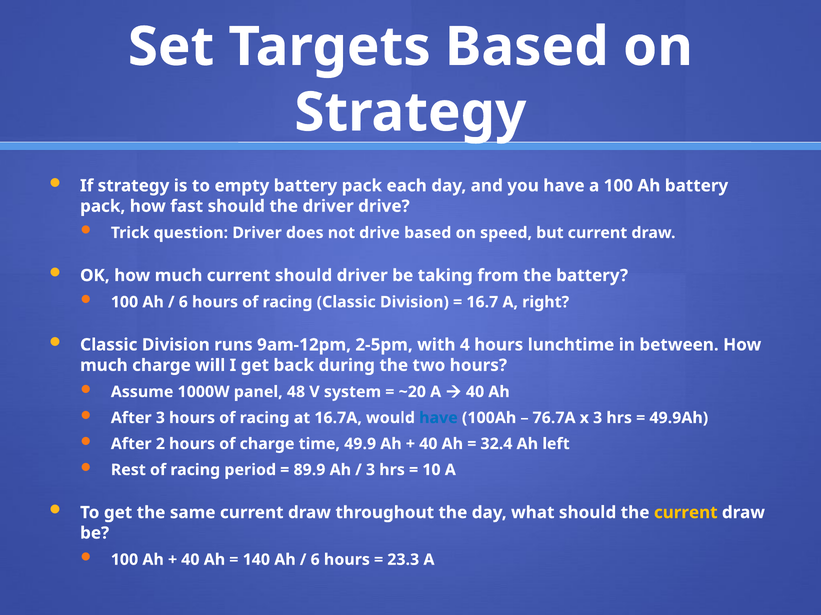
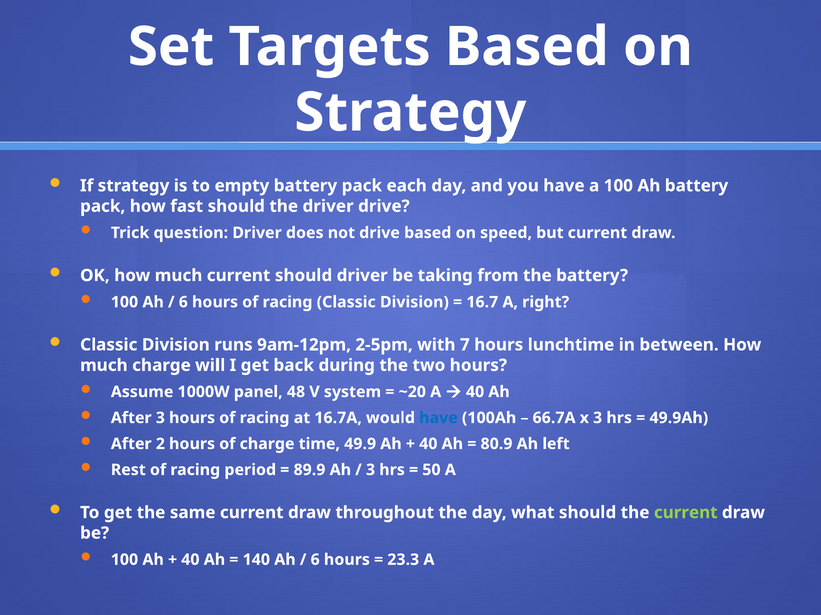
4: 4 -> 7 (465, 345)
76.7A: 76.7A -> 66.7A (554, 418)
32.4: 32.4 -> 80.9 (496, 444)
10: 10 -> 50 (431, 470)
current colour: yellow -> light green (686, 513)
